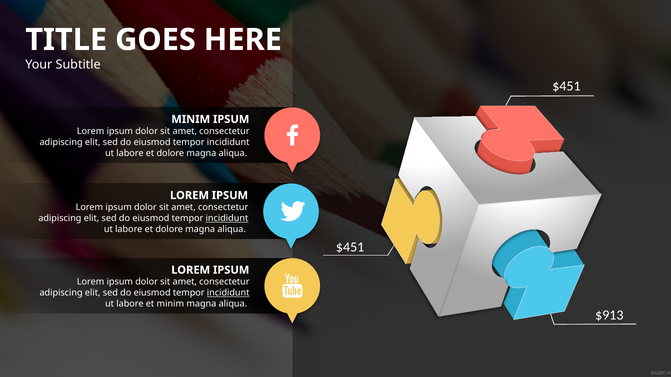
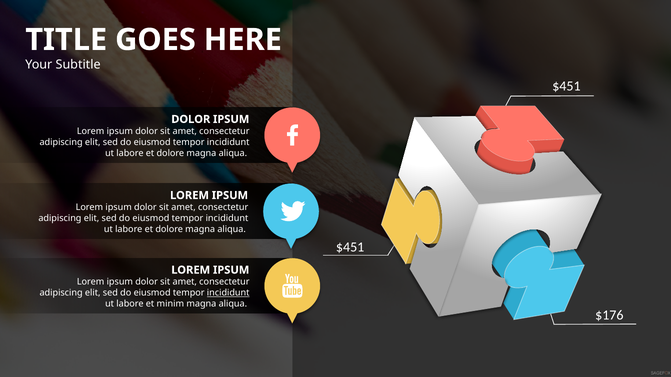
MINIM: MINIM -> DOLOR (191, 119)
incididunt underline: present -> none (227, 219)
$913: $913 -> $176 (609, 316)
